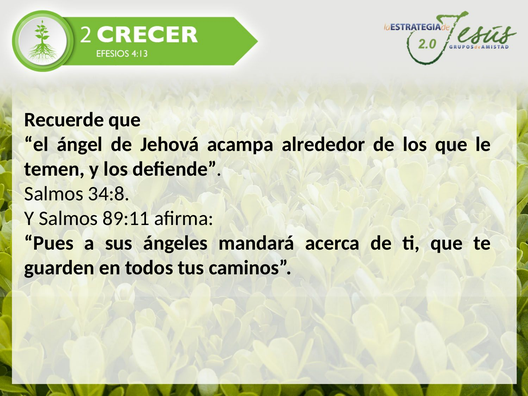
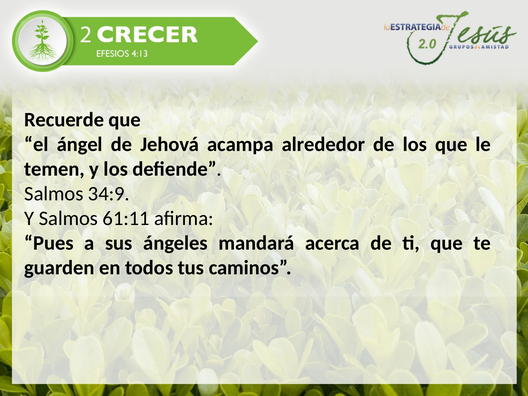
34:8: 34:8 -> 34:9 (109, 194)
89:11: 89:11 -> 61:11 (126, 218)
